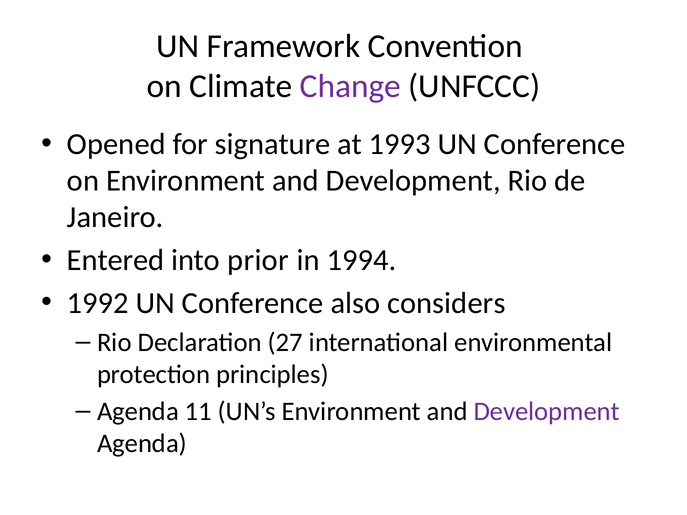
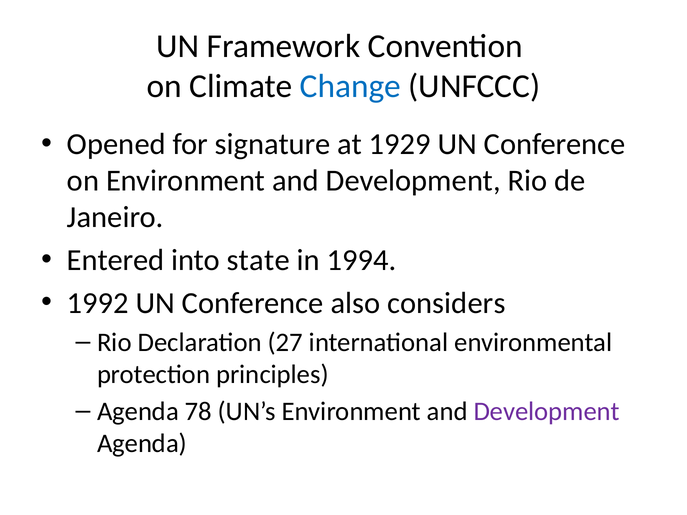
Change colour: purple -> blue (350, 87)
1993: 1993 -> 1929 (400, 144)
prior: prior -> state (258, 260)
11: 11 -> 78 (198, 412)
